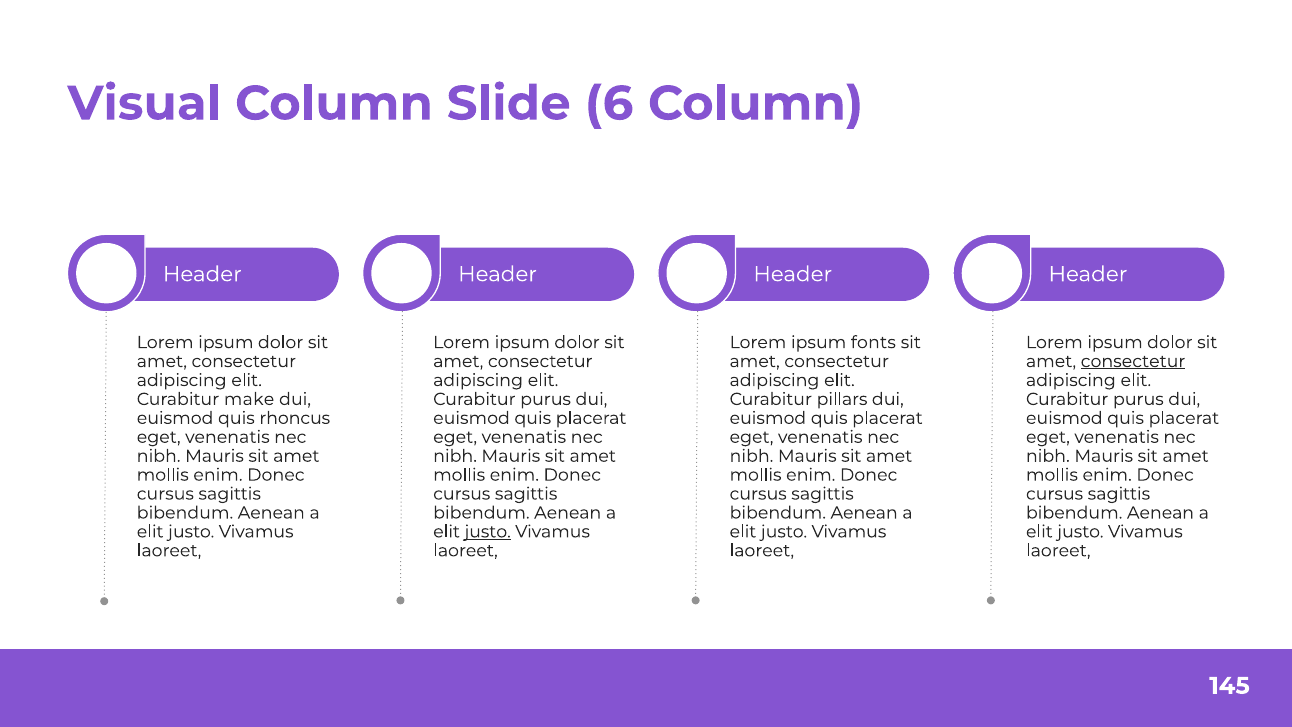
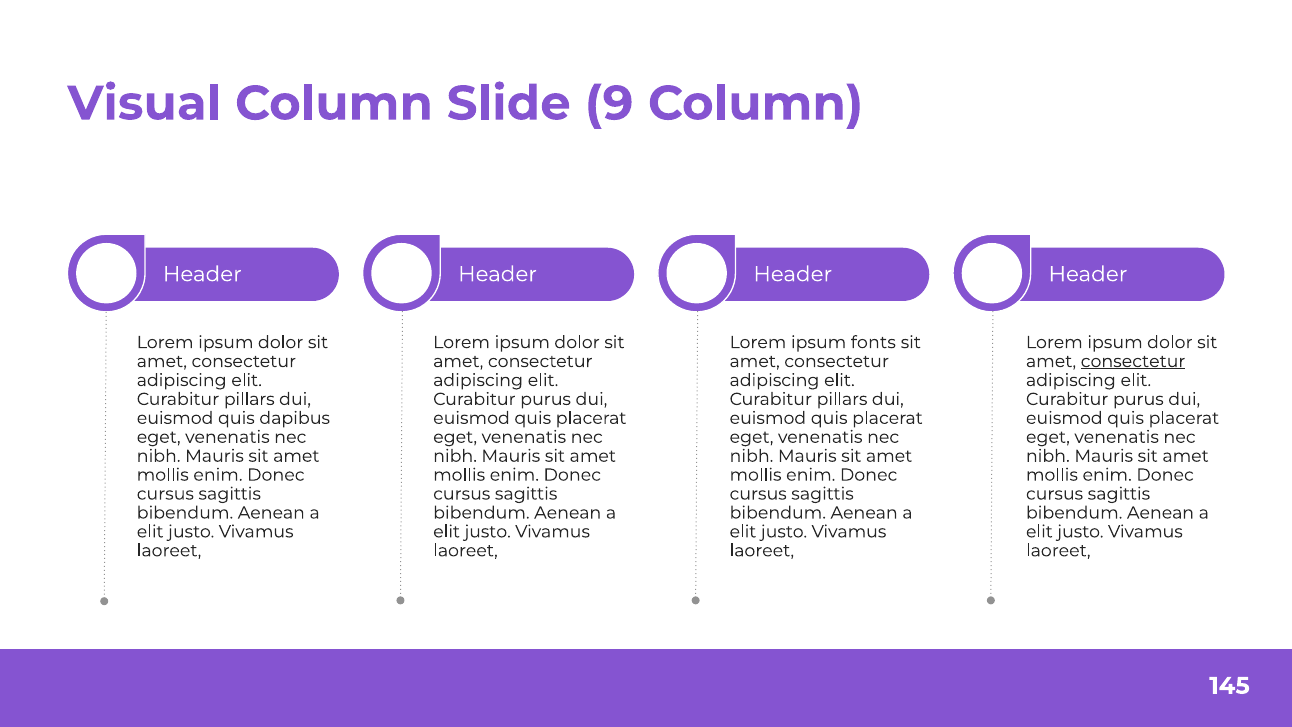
6: 6 -> 9 (609, 103)
make: make -> pillars (249, 399)
rhoncus: rhoncus -> dapibus (295, 418)
justo underline: present -> none (488, 532)
